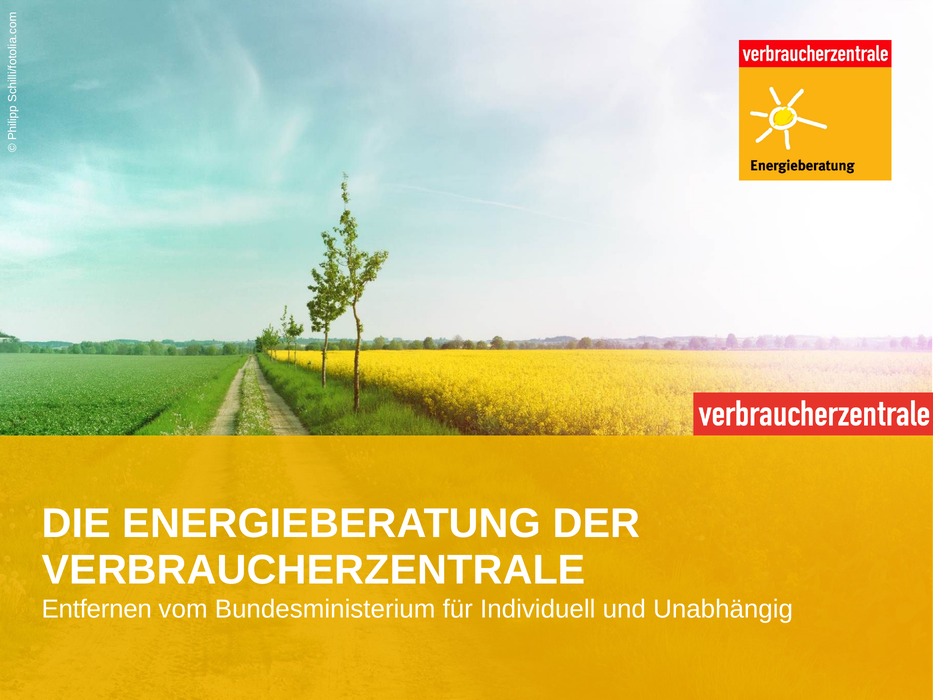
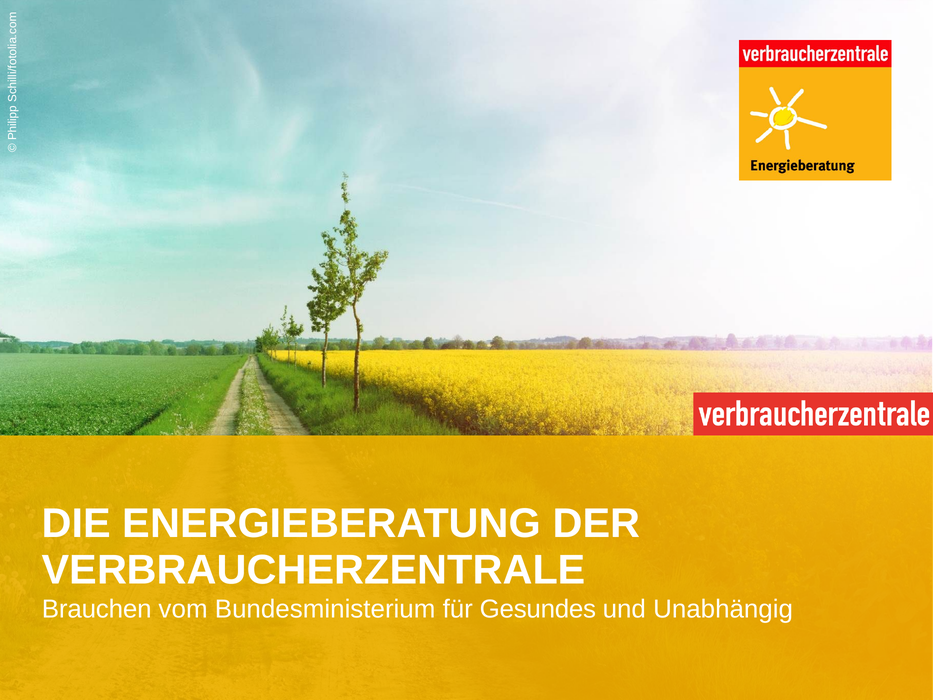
Entfernen: Entfernen -> Brauchen (97, 609)
Individuell: Individuell -> Gesundes (538, 609)
